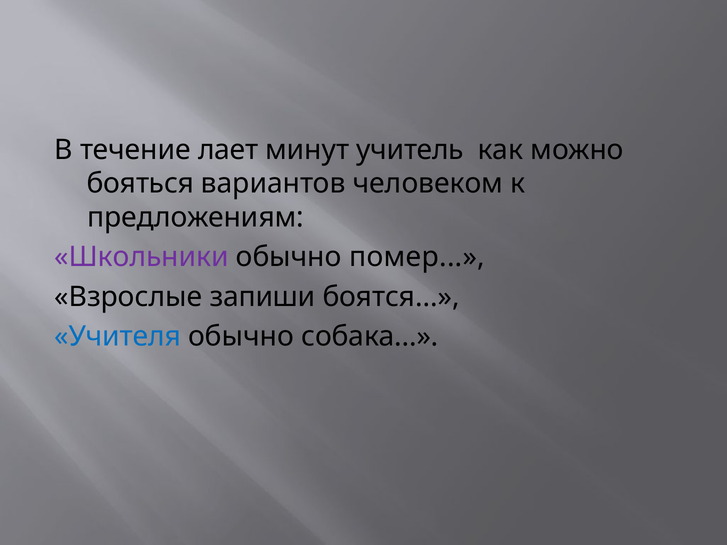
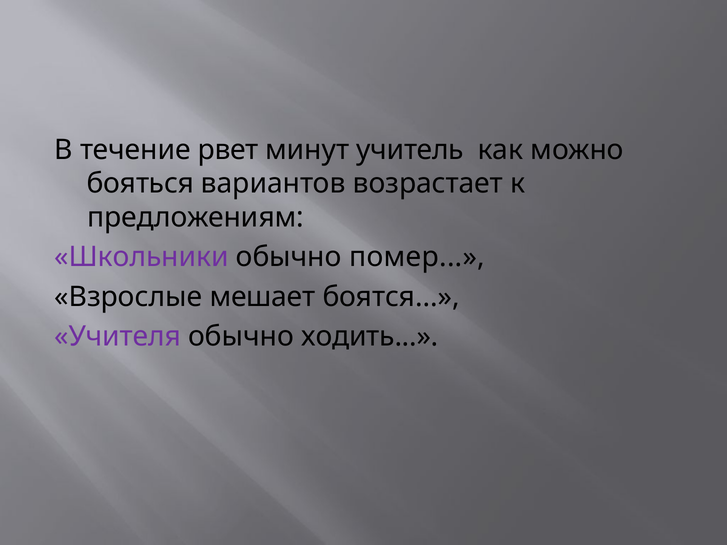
лает: лает -> рвет (228, 150)
человеком: человеком -> возрастает (428, 184)
запиши: запиши -> мешает (263, 297)
Учителя colour: blue -> purple (118, 336)
собака: собака -> ходить (370, 336)
